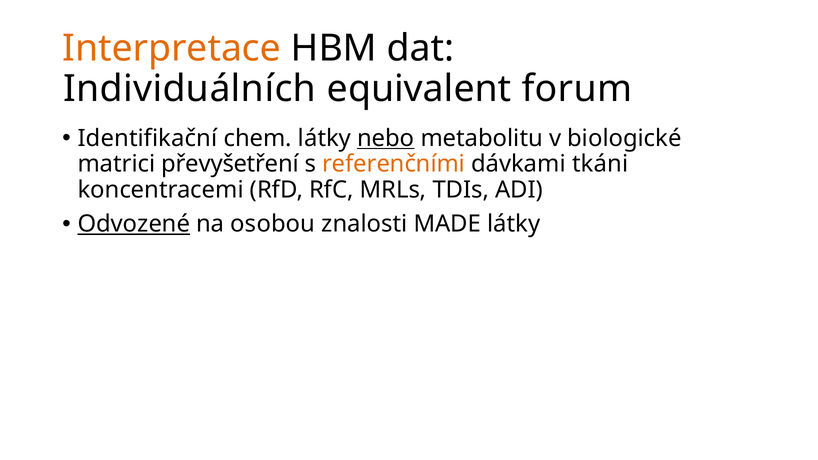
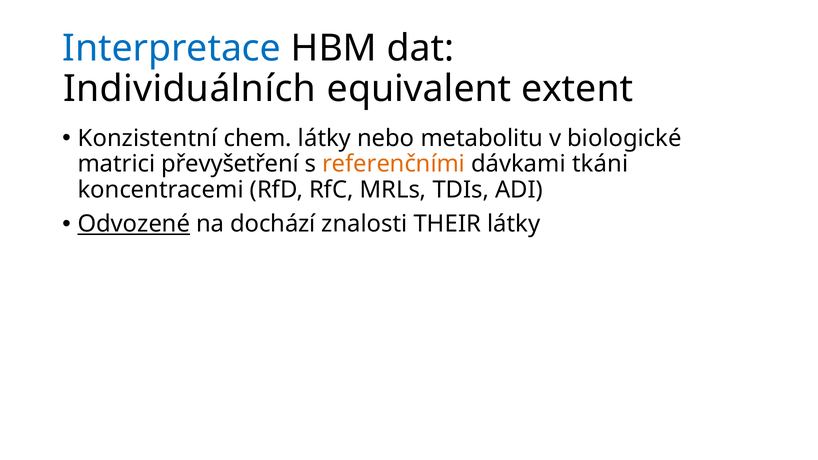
Interpretace colour: orange -> blue (172, 48)
forum: forum -> extent (577, 89)
Identifikační: Identifikační -> Konzistentní (148, 138)
nebo underline: present -> none (386, 138)
osobou: osobou -> dochází (273, 224)
MADE: MADE -> THEIR (447, 224)
